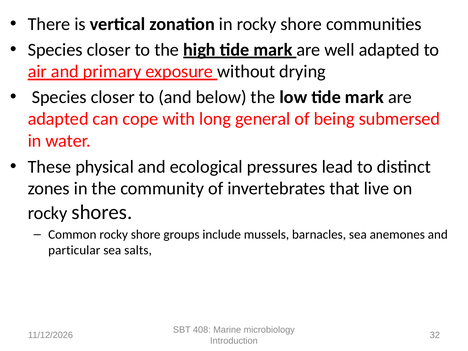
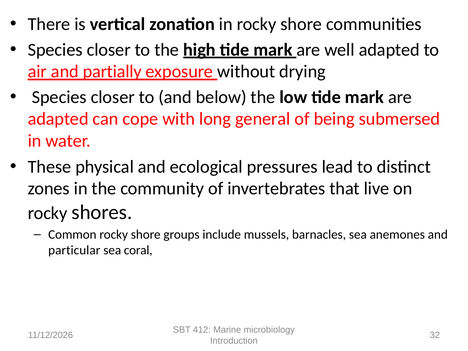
primary: primary -> partially (112, 72)
salts: salts -> coral (138, 250)
408: 408 -> 412 (202, 330)
